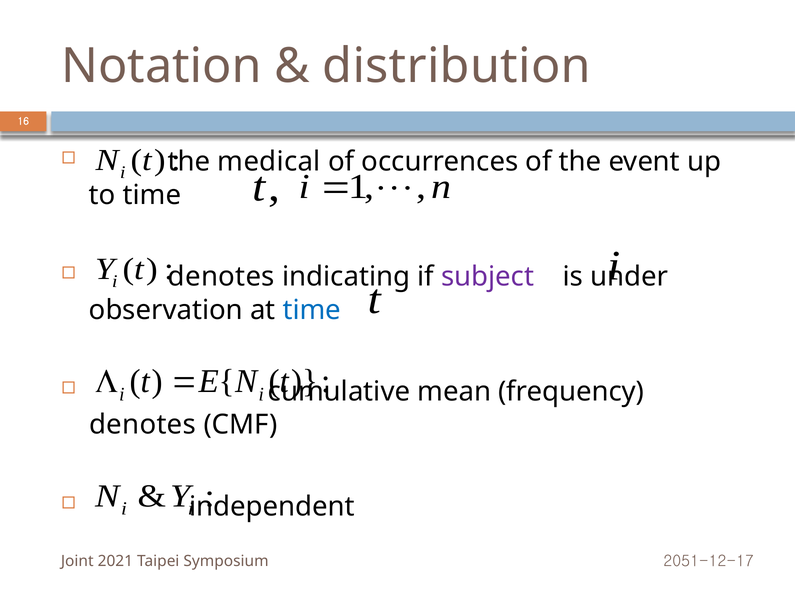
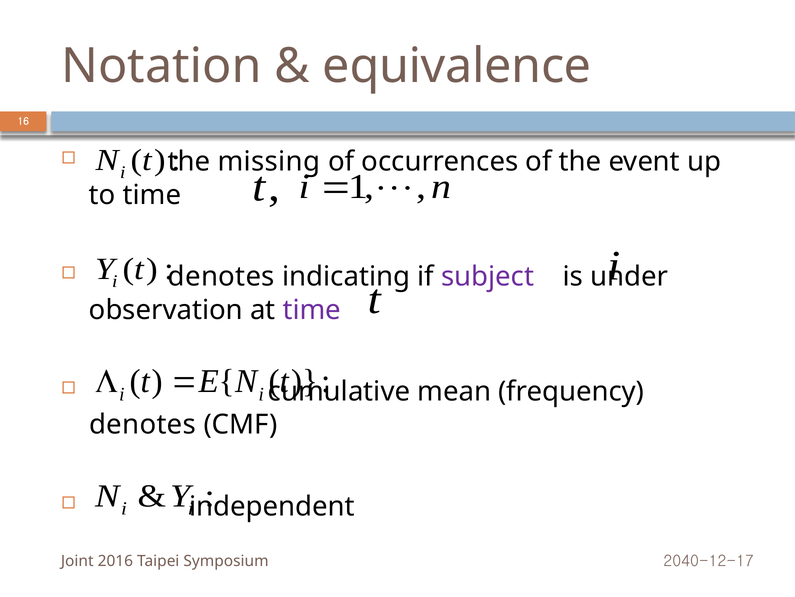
distribution: distribution -> equivalence (457, 66)
medical: medical -> missing (269, 162)
time colour: blue -> purple (312, 310)
2051-12-17: 2051-12-17 -> 2040-12-17 (709, 560)
2021: 2021 -> 2016 (115, 560)
